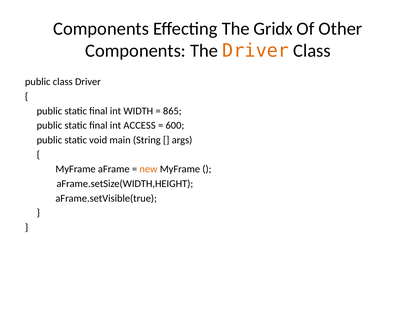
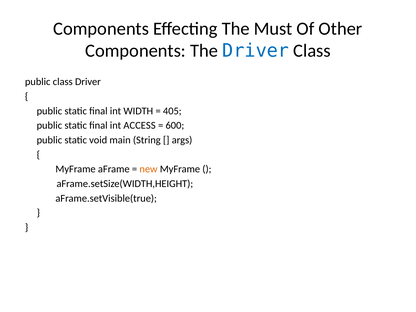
Gridx: Gridx -> Must (273, 29)
Driver colour: orange -> blue (256, 51)
865: 865 -> 405 (172, 111)
